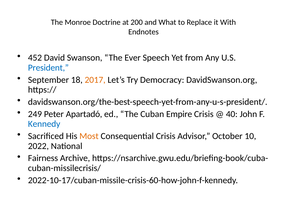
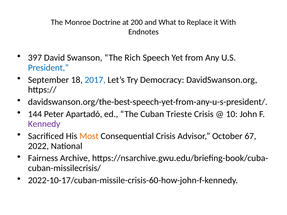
452: 452 -> 397 (35, 58)
Ever: Ever -> Rich (133, 58)
2017 colour: orange -> blue (95, 80)
249: 249 -> 144 (35, 114)
Empire: Empire -> Trieste (179, 114)
40: 40 -> 10 (232, 114)
Kennedy colour: blue -> purple (44, 124)
10: 10 -> 67 (250, 136)
